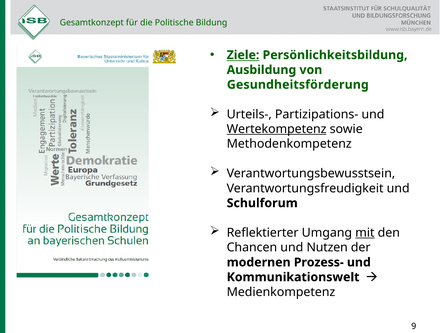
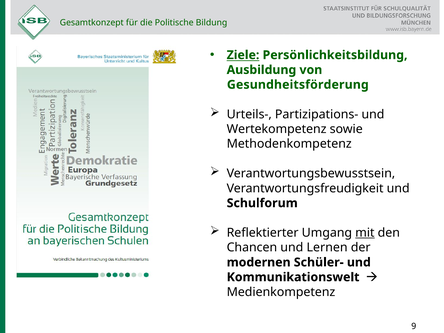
Wertekompetenz underline: present -> none (277, 129)
Nutzen: Nutzen -> Lernen (327, 248)
Prozess-: Prozess- -> Schüler- (319, 262)
